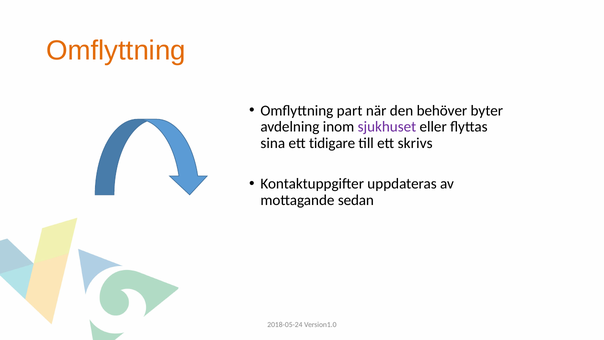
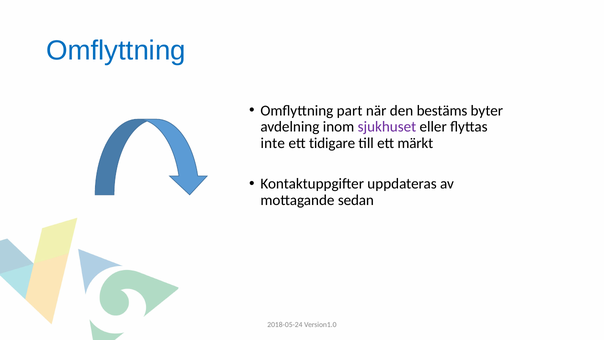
Omflyttning colour: orange -> blue (116, 51)
behöver: behöver -> bestäms (442, 110)
sina: sina -> inte (273, 143)
skrivs: skrivs -> märkt (415, 143)
